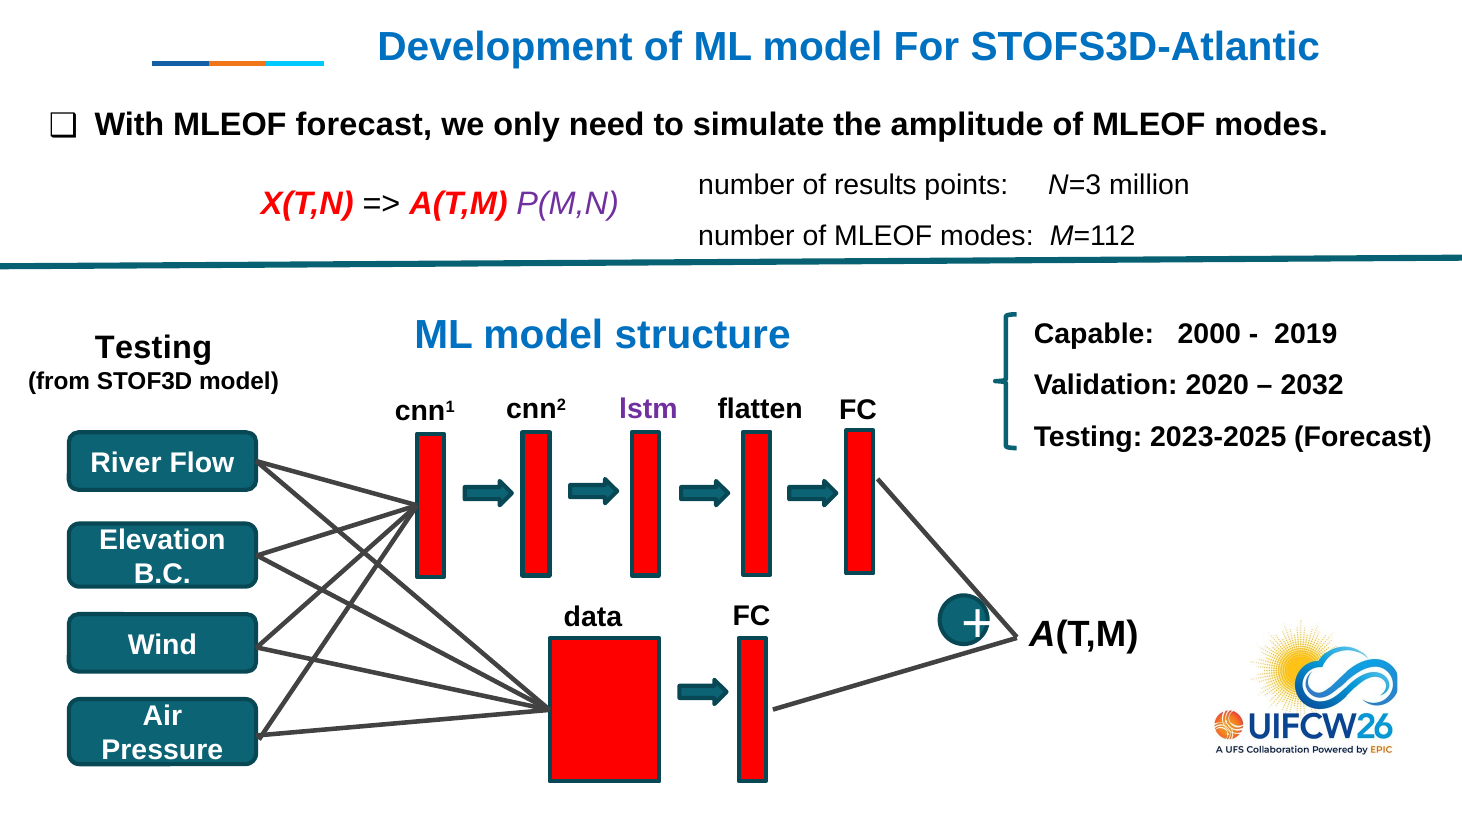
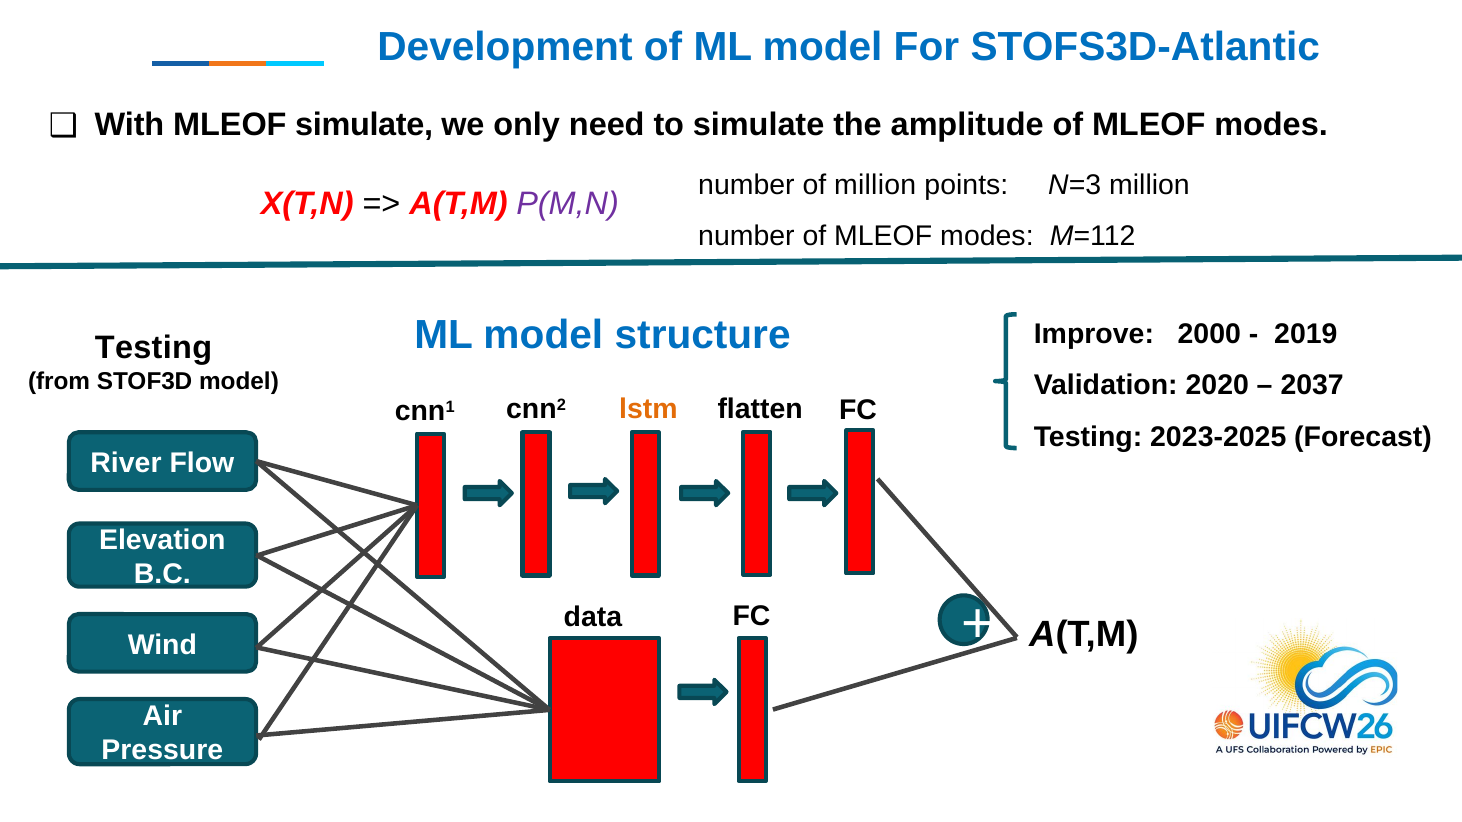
MLEOF forecast: forecast -> simulate (364, 124)
of results: results -> million (875, 186)
Capable: Capable -> Improve (1094, 335)
2032: 2032 -> 2037 (1312, 386)
lstm colour: purple -> orange (648, 409)
